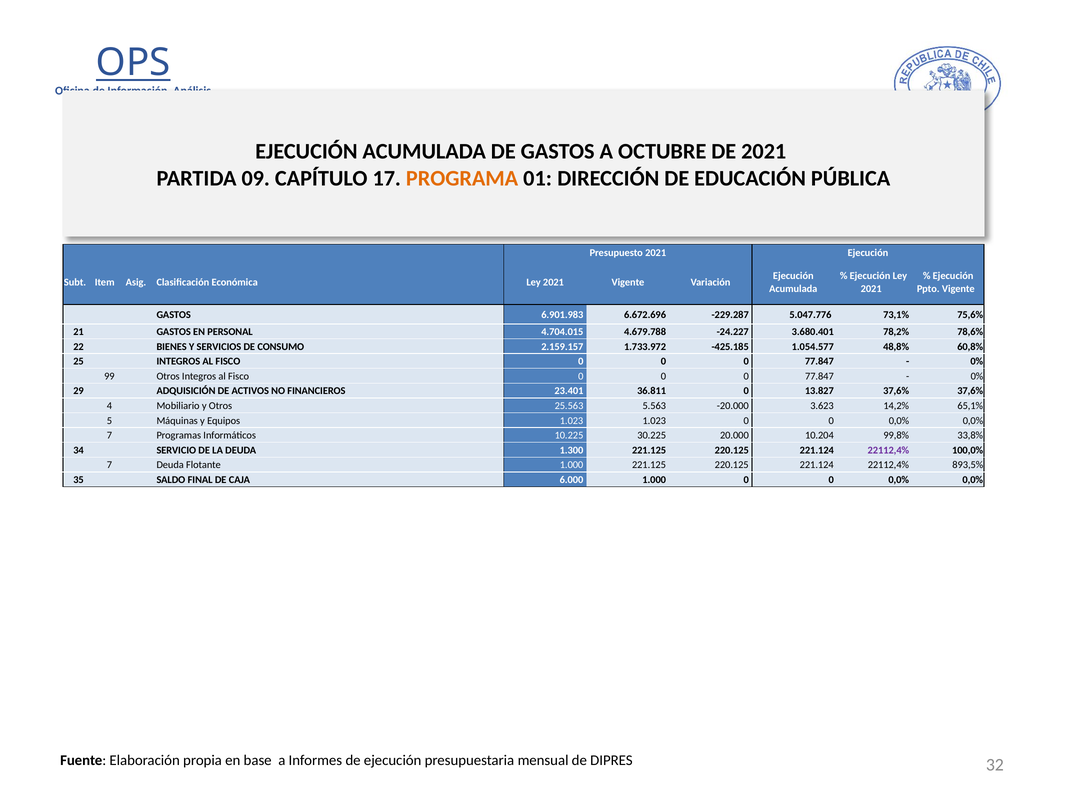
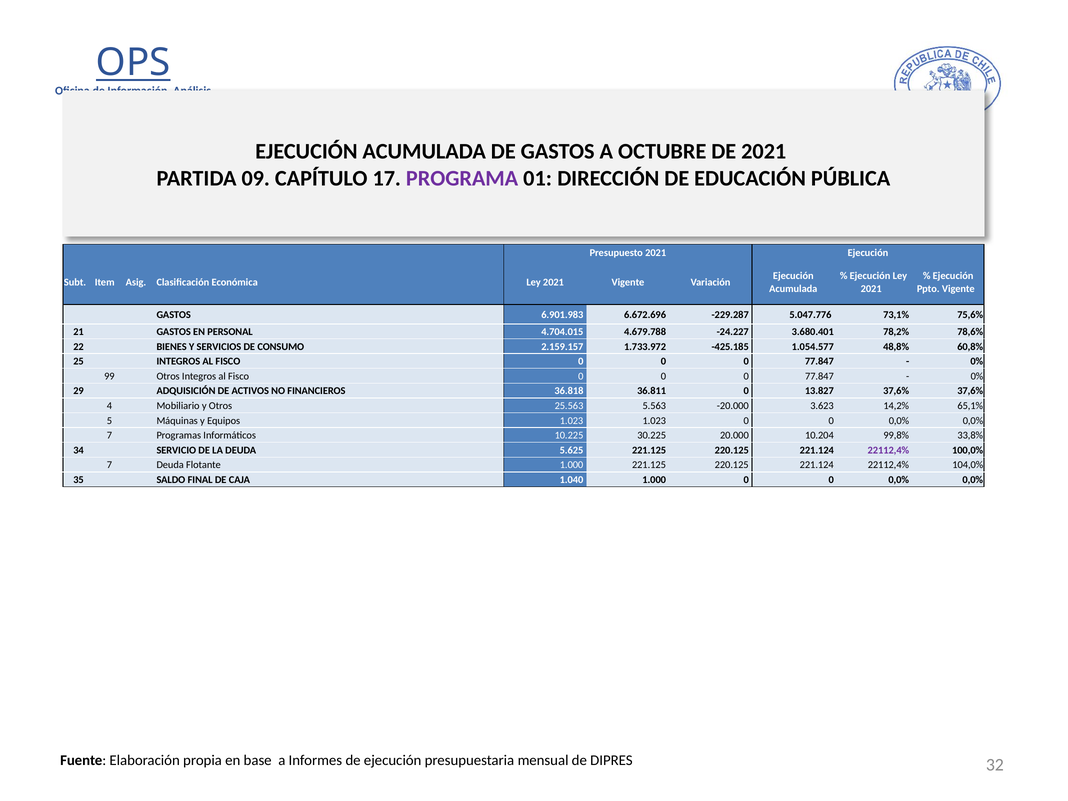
PROGRAMA colour: orange -> purple (462, 178)
23.401: 23.401 -> 36.818 (569, 391)
1.300: 1.300 -> 5.625 (571, 450)
893,5%: 893,5% -> 104,0% (968, 465)
6.000: 6.000 -> 1.040 (571, 480)
